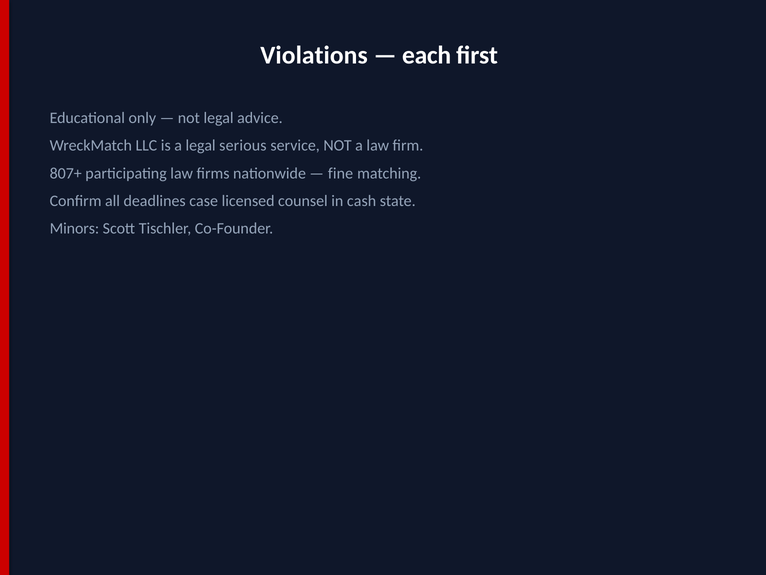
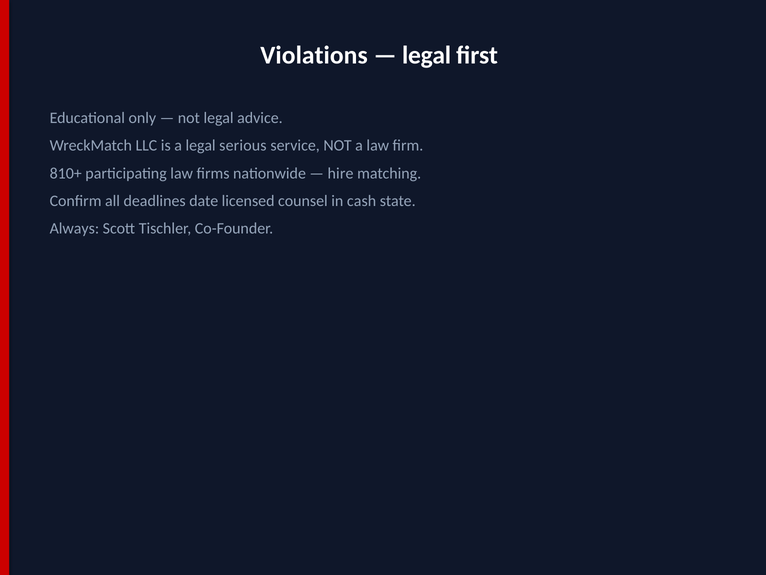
each: each -> legal (427, 55)
807+: 807+ -> 810+ (66, 173)
fine: fine -> hire (341, 173)
case: case -> date (204, 201)
Minors: Minors -> Always (74, 228)
